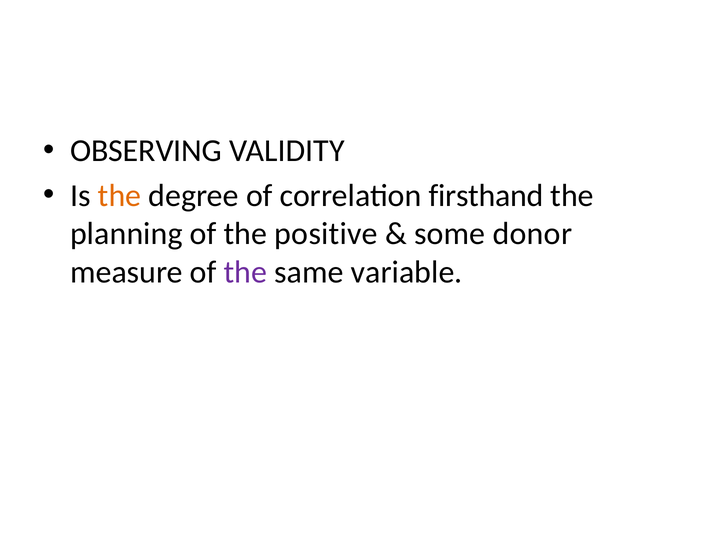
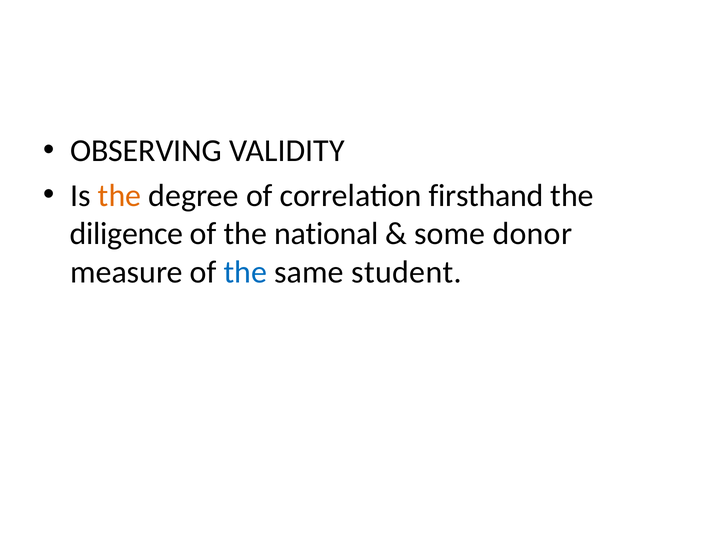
planning: planning -> diligence (127, 234)
positive: positive -> national (326, 234)
the colour: purple -> blue (245, 272)
variable: variable -> student (407, 272)
